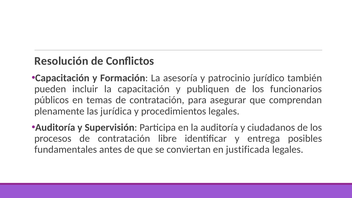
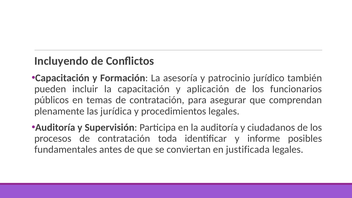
Resolución: Resolución -> Incluyendo (61, 61)
publiquen: publiquen -> aplicación (208, 89)
libre: libre -> toda (167, 138)
entrega: entrega -> informe (264, 138)
